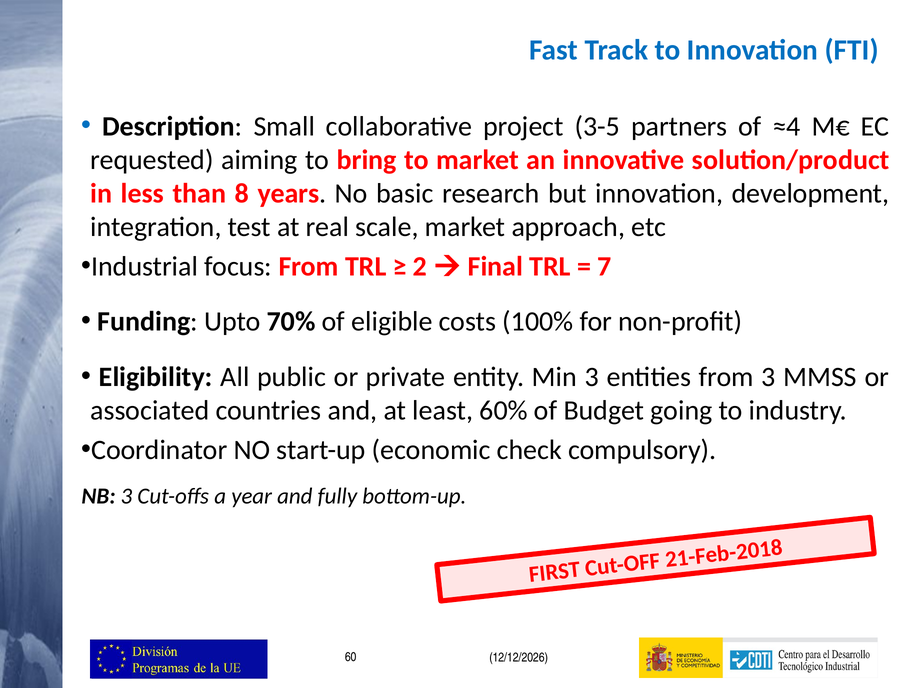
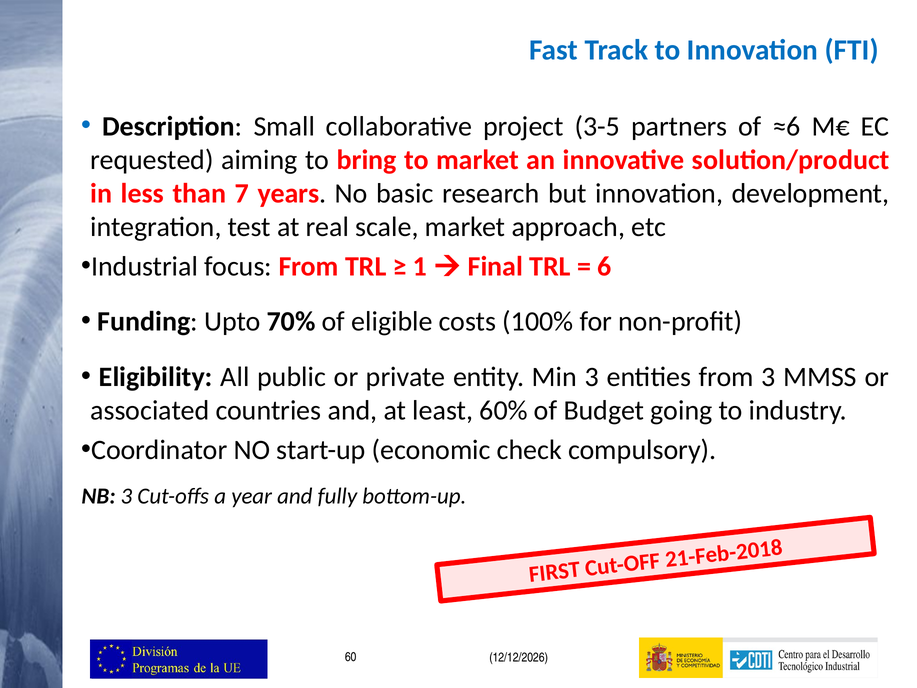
≈4: ≈4 -> ≈6 (787, 126)
8: 8 -> 7 (242, 193)
2: 2 -> 1 (420, 266)
7: 7 -> 6 (604, 266)
